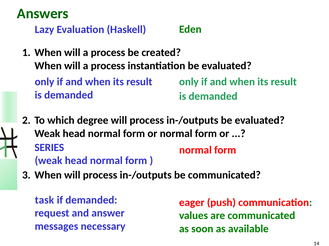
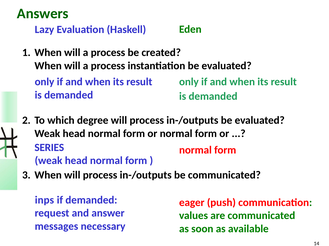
task: task -> inps (44, 201)
